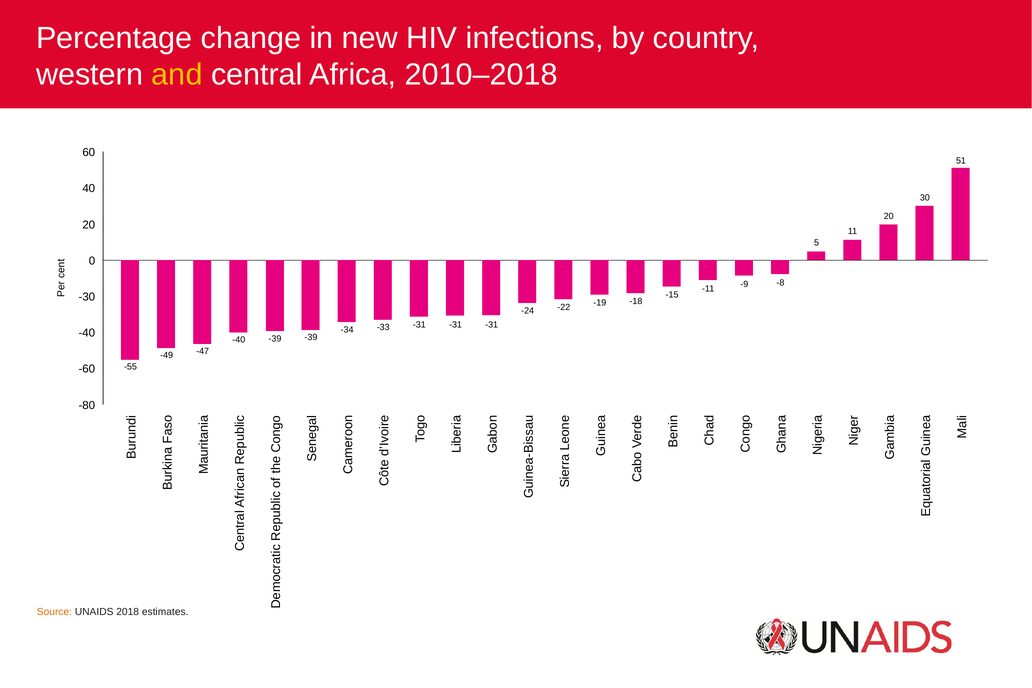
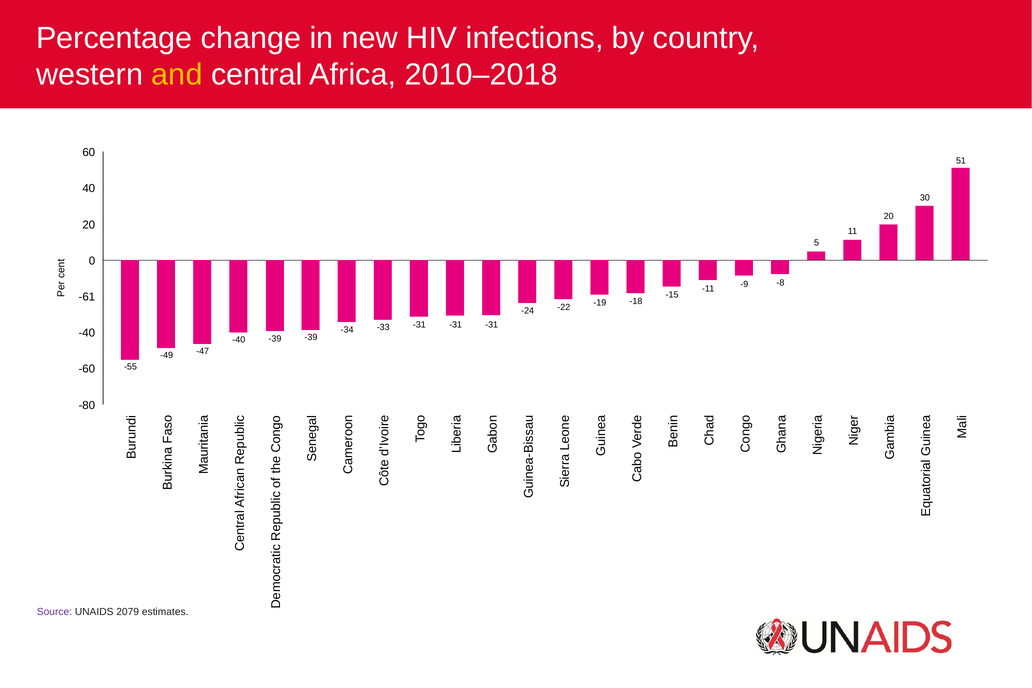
-30: -30 -> -61 (87, 297)
Source colour: orange -> purple (54, 612)
2018: 2018 -> 2079 (128, 612)
